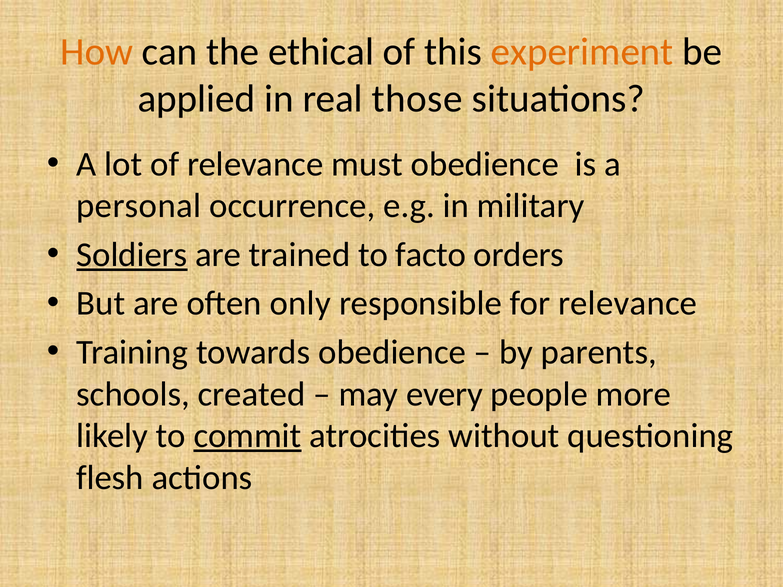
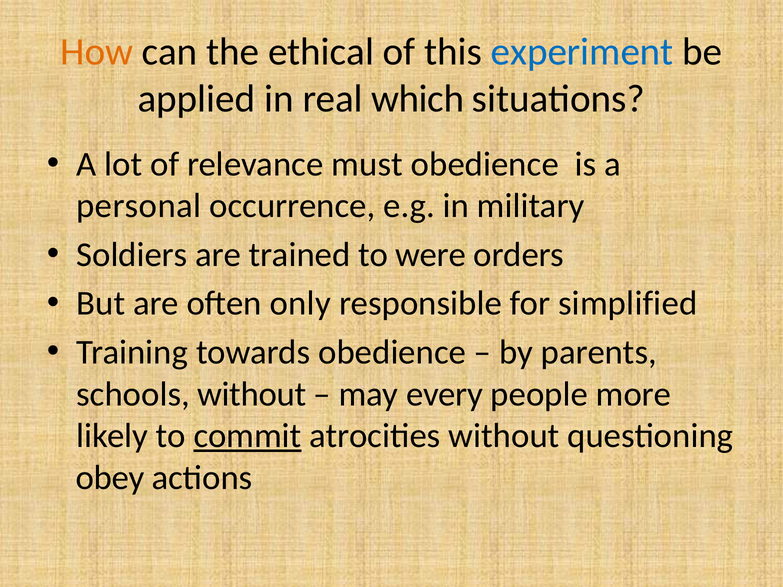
experiment colour: orange -> blue (582, 52)
those: those -> which (418, 99)
Soldiers underline: present -> none (132, 255)
facto: facto -> were (431, 255)
for relevance: relevance -> simplified (628, 304)
schools created: created -> without (252, 394)
flesh: flesh -> obey (110, 478)
